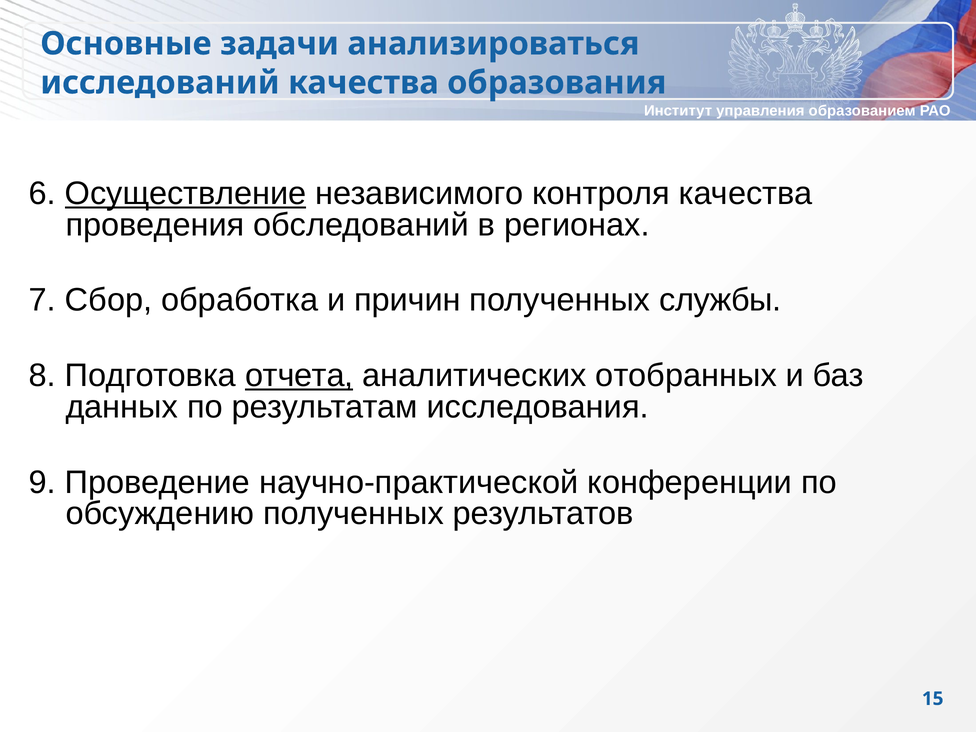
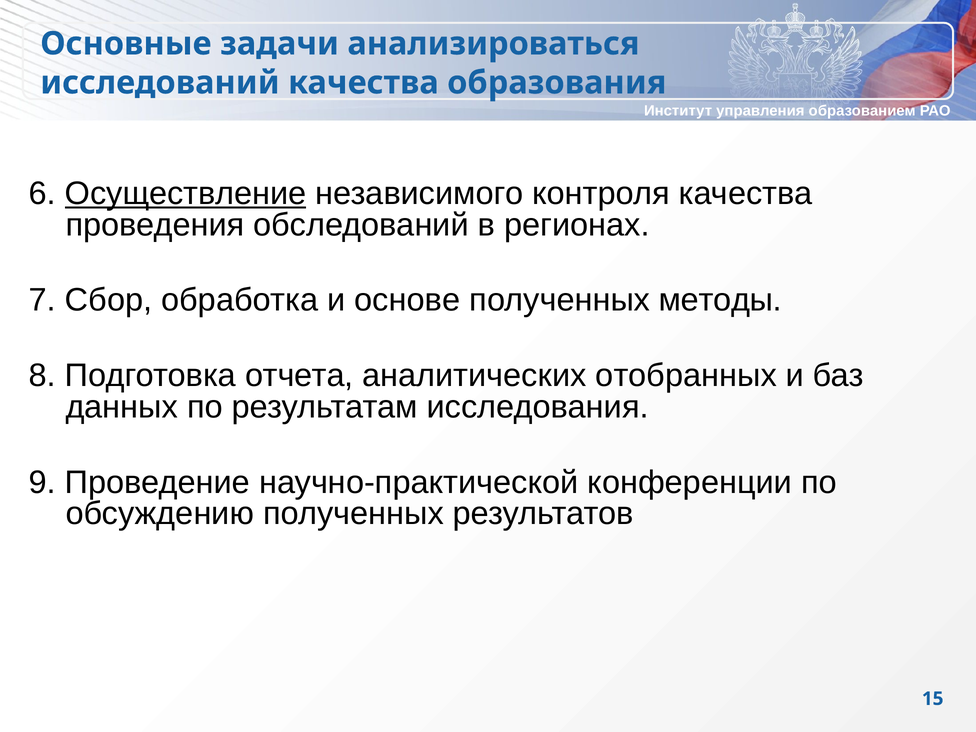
причин: причин -> основе (407, 300)
службы: службы -> методы (720, 300)
отчета underline: present -> none (299, 376)
